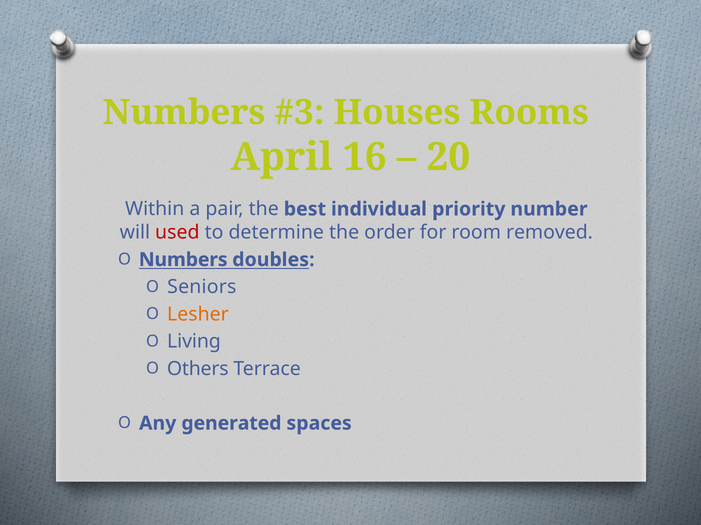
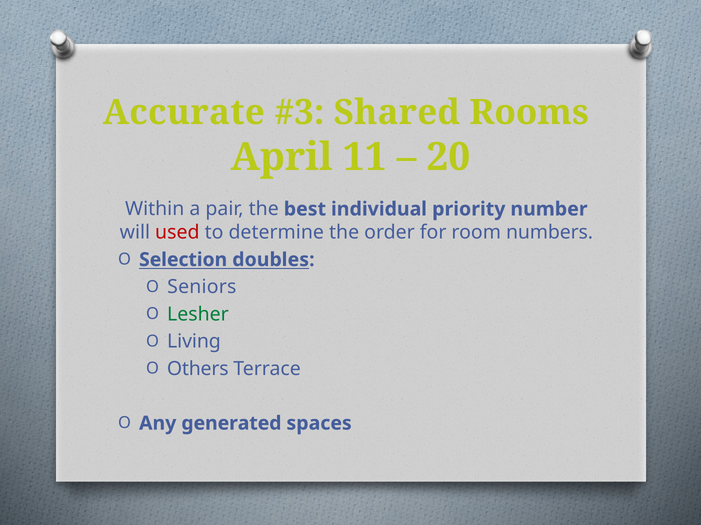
Numbers: Numbers -> Accurate (184, 113)
Houses: Houses -> Shared (397, 113)
16: 16 -> 11 (365, 157)
removed: removed -> numbers (550, 233)
Numbers: Numbers -> Selection (183, 260)
Lesher colour: orange -> green (198, 315)
